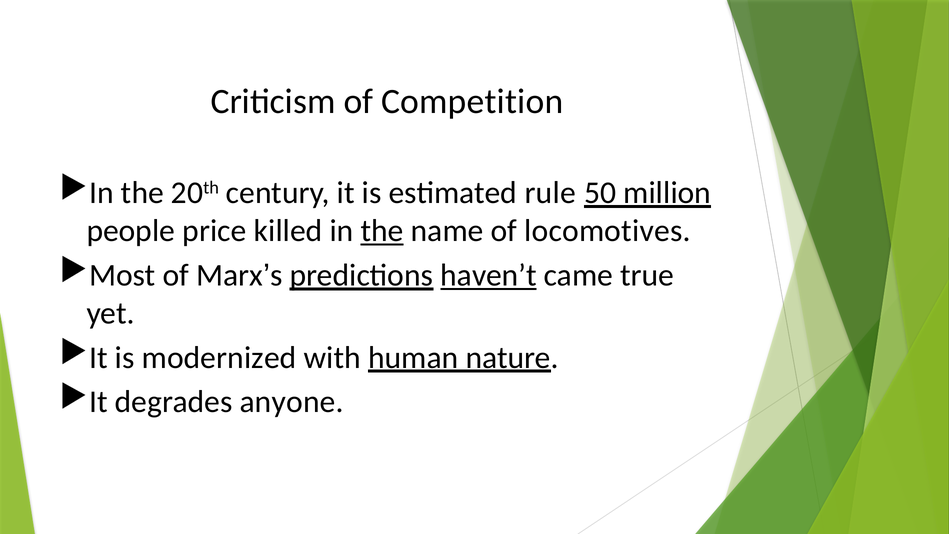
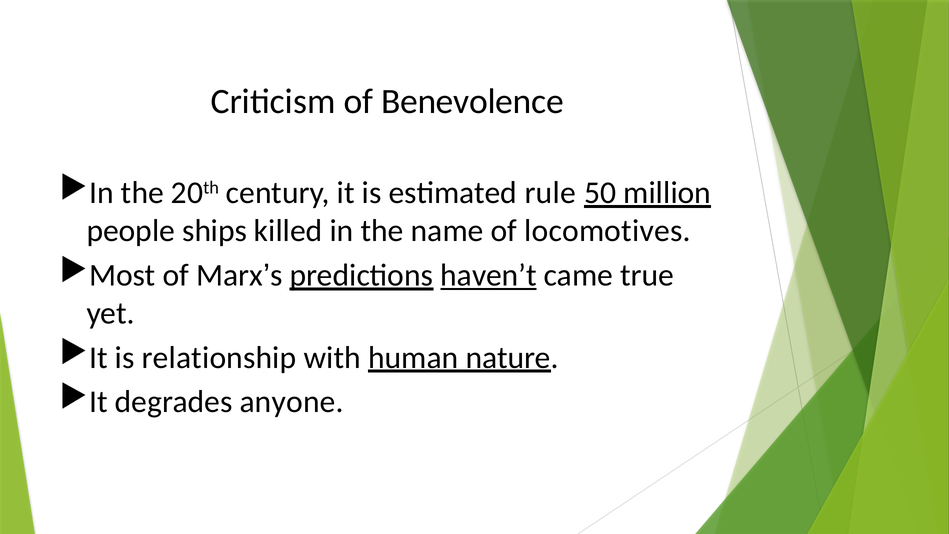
Competition: Competition -> Benevolence (472, 101)
price: price -> ships (215, 231)
the underline: present -> none (382, 231)
modernized: modernized -> relationship (219, 357)
